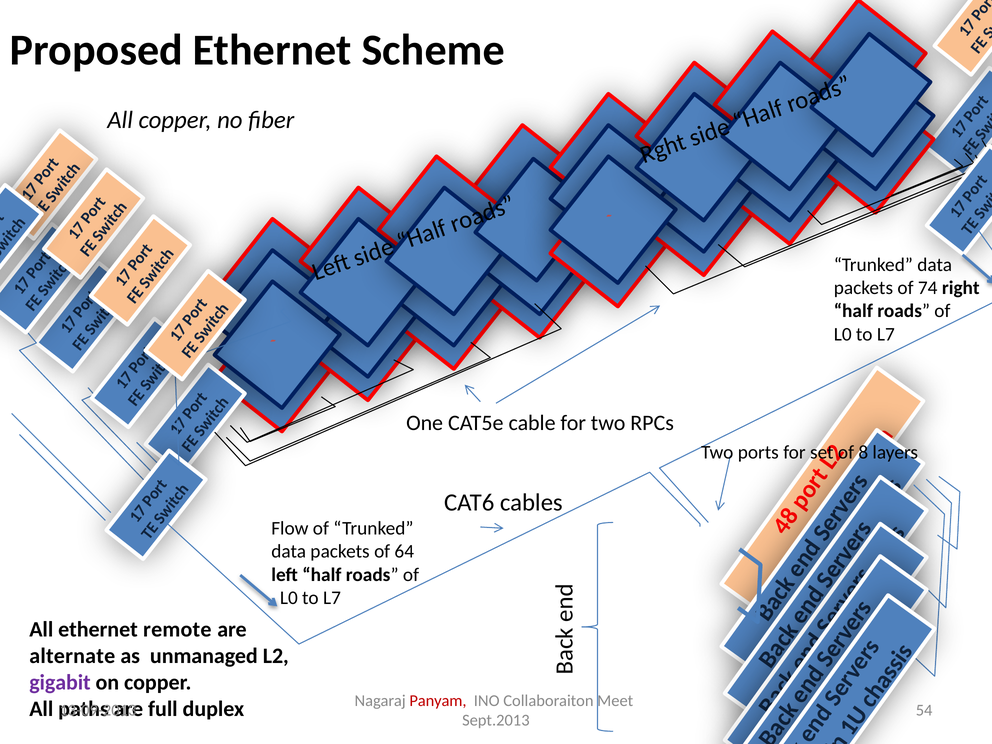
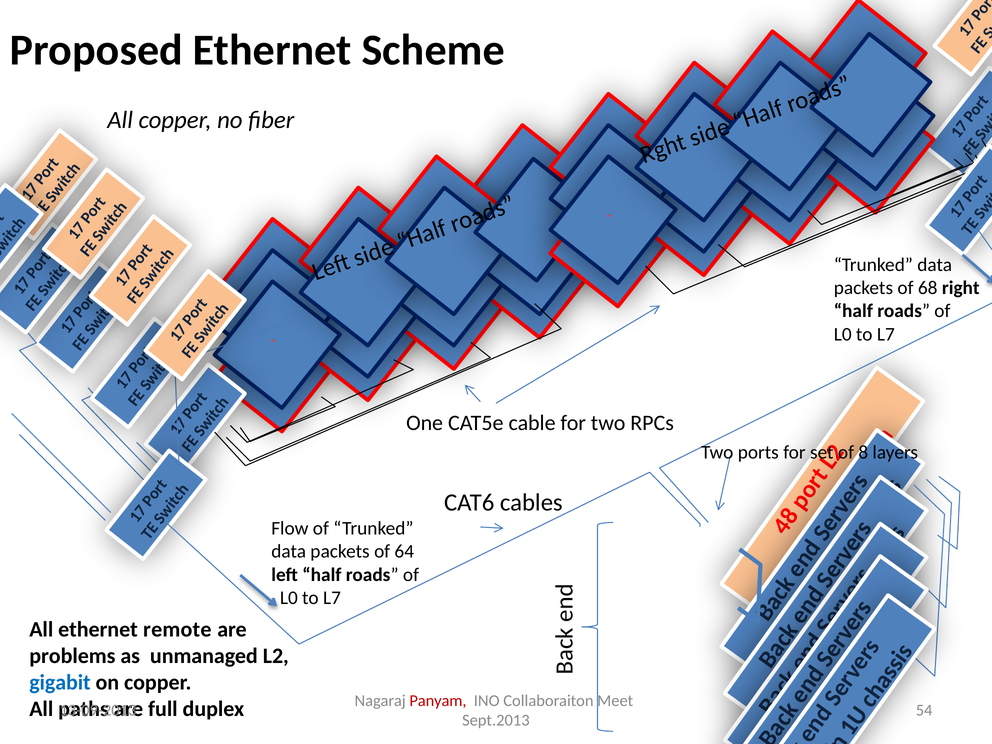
74: 74 -> 68 (928, 288)
alternate: alternate -> problems (72, 656)
gigabit colour: purple -> blue (60, 682)
